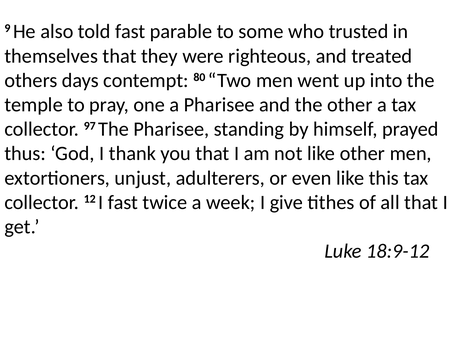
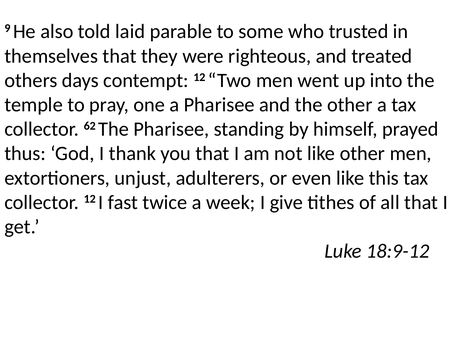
told fast: fast -> laid (130, 32)
contempt 80: 80 -> 12 (199, 77)
97: 97 -> 62 (90, 126)
